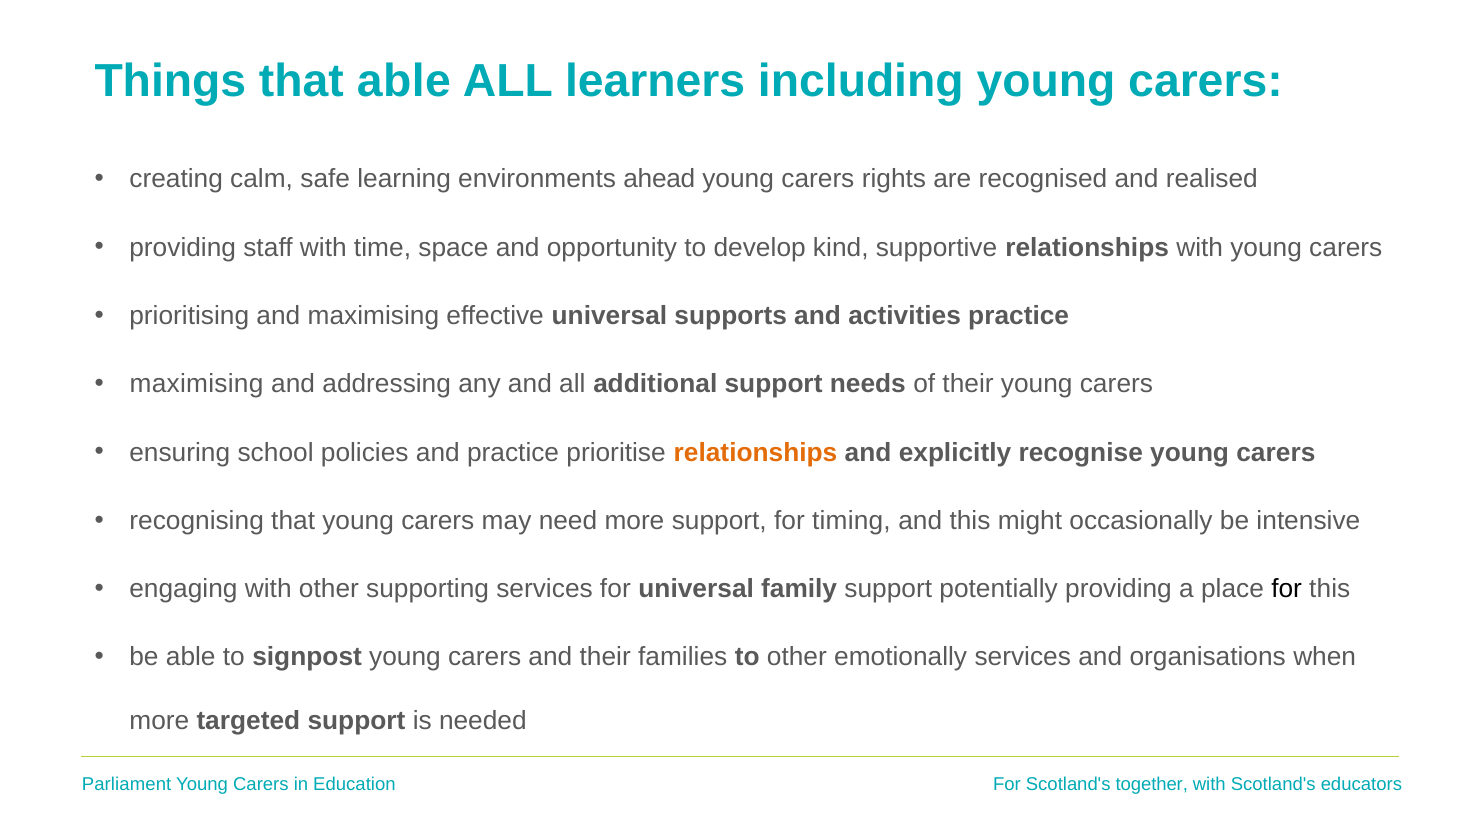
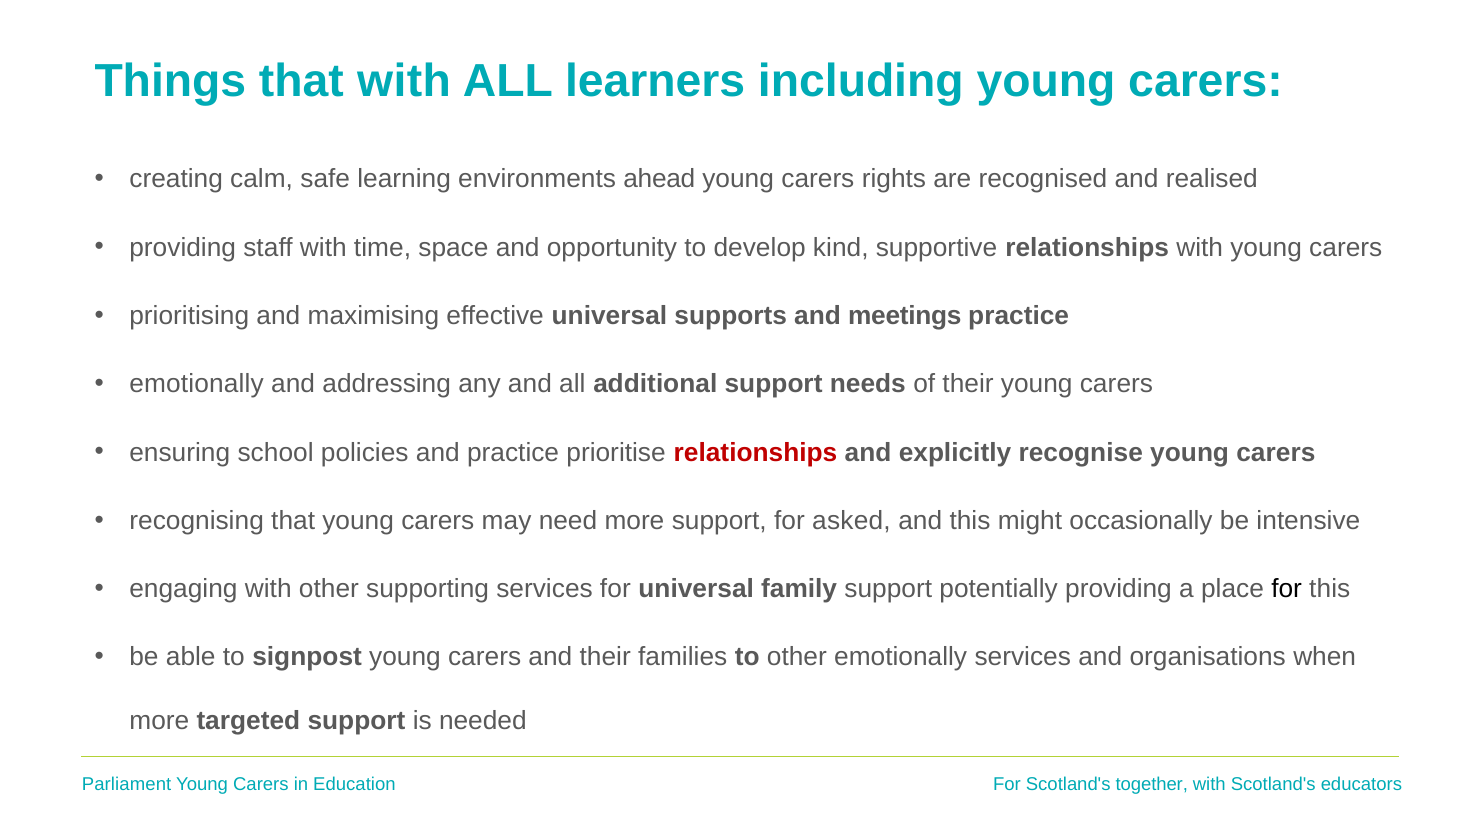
that able: able -> with (404, 81)
activities: activities -> meetings (905, 316)
maximising: maximising -> emotionally (197, 384)
relationships colour: orange -> red (755, 453)
timing: timing -> asked (851, 521)
